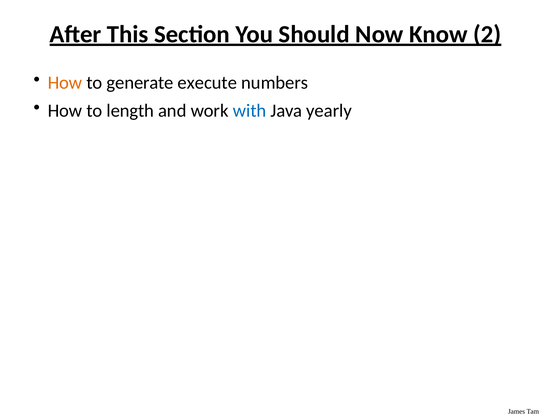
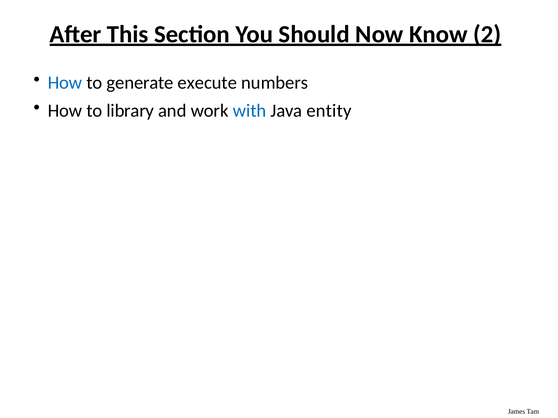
How colour: orange -> blue (65, 83)
length: length -> library (130, 111)
yearly: yearly -> entity (329, 111)
